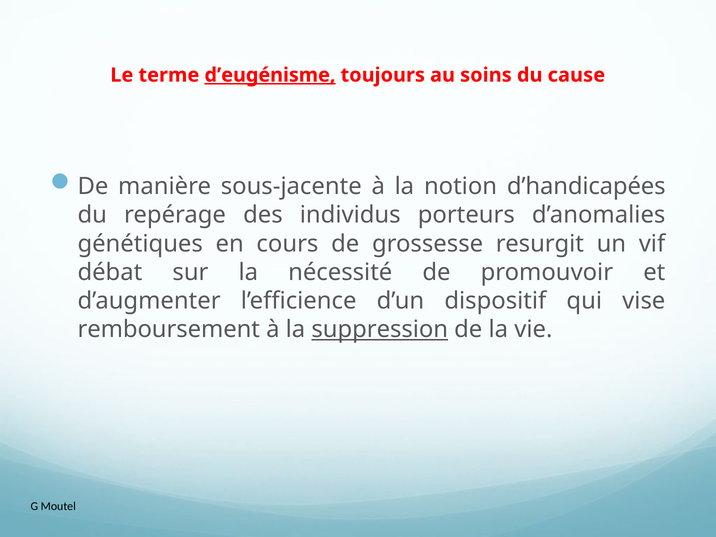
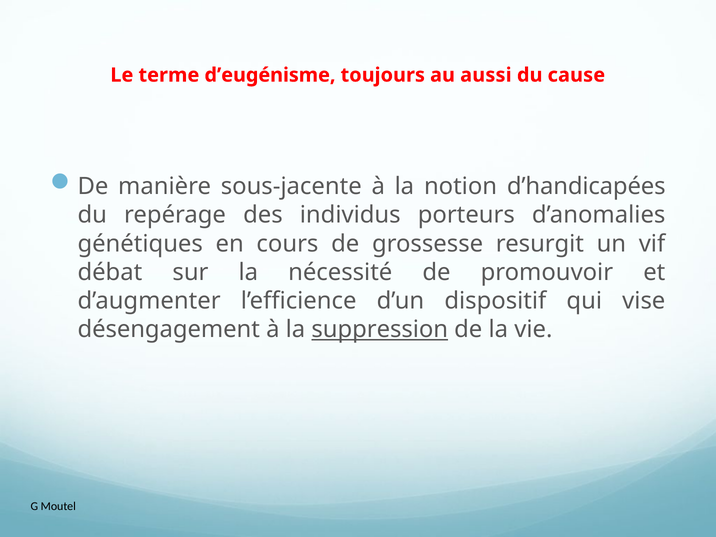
d’eugénisme underline: present -> none (270, 75)
soins: soins -> aussi (486, 75)
remboursement: remboursement -> désengagement (169, 330)
